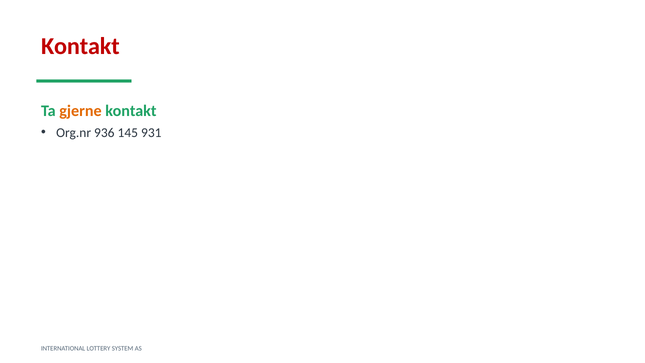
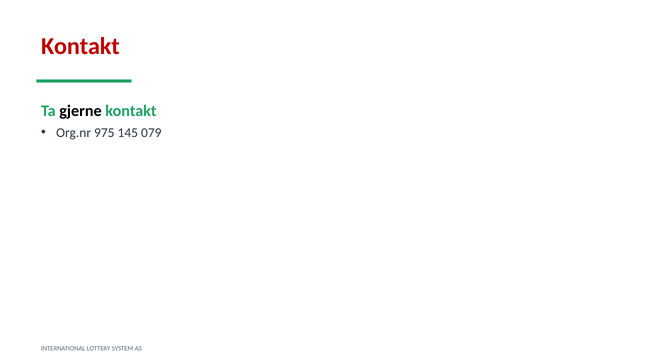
gjerne colour: orange -> black (81, 111)
936: 936 -> 975 (104, 133)
931: 931 -> 079 (151, 133)
